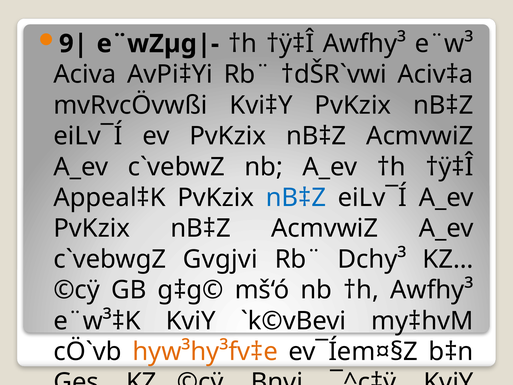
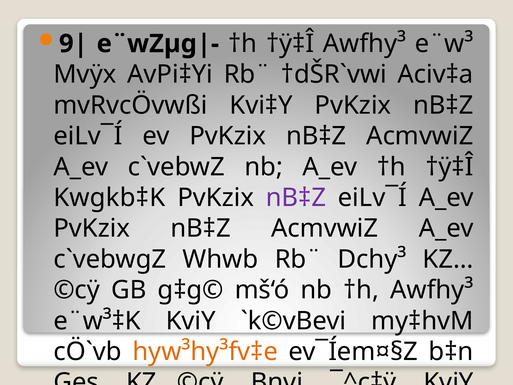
Aciva: Aciva -> Mvÿx (85, 74)
Appeal‡K: Appeal‡K -> Kwgkb‡K (109, 198)
nB‡Z colour: blue -> purple (296, 198)
Gvgjvi: Gvgjvi -> Whwb (220, 259)
